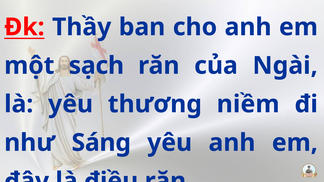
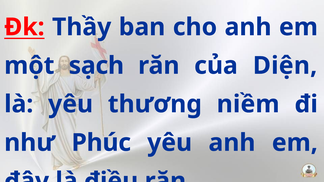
Ngài: Ngài -> Diện (285, 66)
Sáng: Sáng -> Phúc (101, 143)
